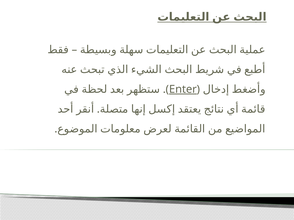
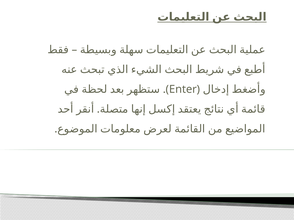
Enter underline: present -> none (183, 89)
